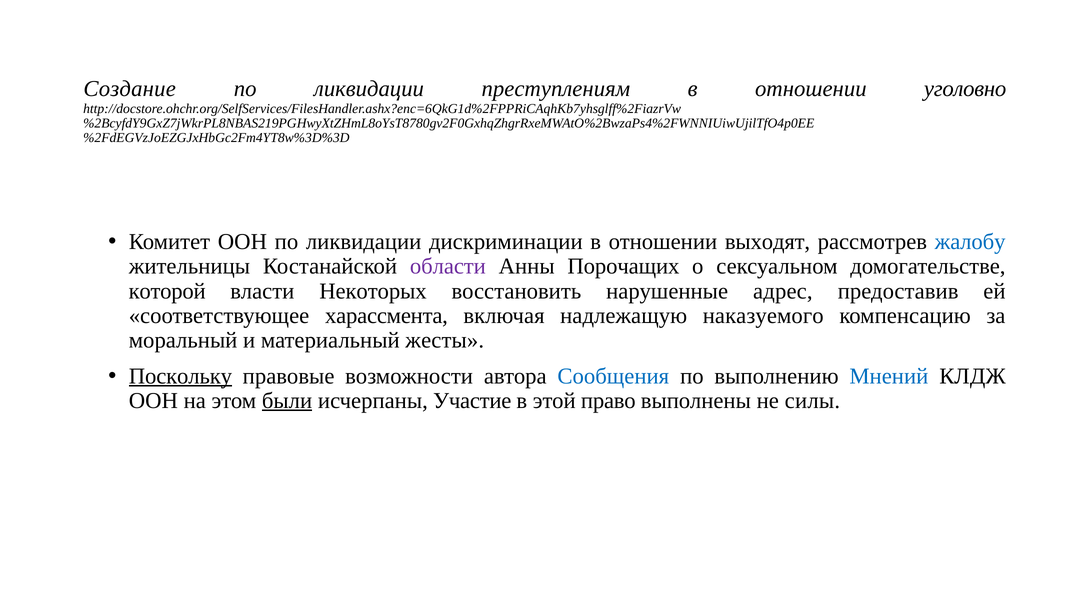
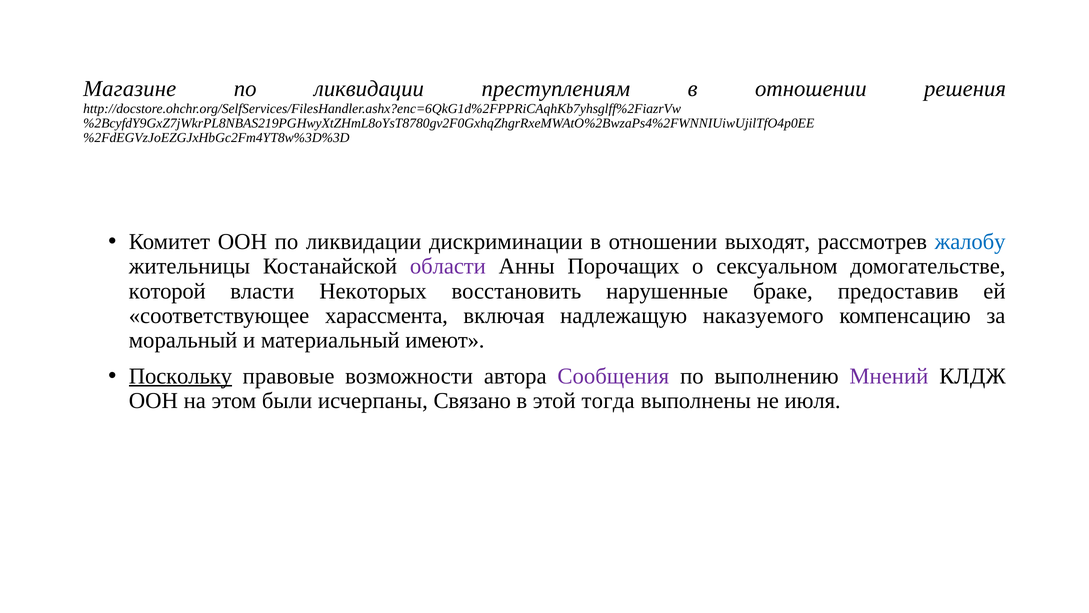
Создание: Создание -> Магазине (130, 89)
уголовно: уголовно -> решения (965, 89)
адрес: адрес -> браке (783, 291)
жесты: жесты -> имеют (445, 340)
Сообщения colour: blue -> purple (613, 376)
Мнений colour: blue -> purple (889, 376)
были underline: present -> none (287, 400)
Участие: Участие -> Связано (472, 400)
право: право -> тогда (608, 400)
силы: силы -> июля (813, 400)
